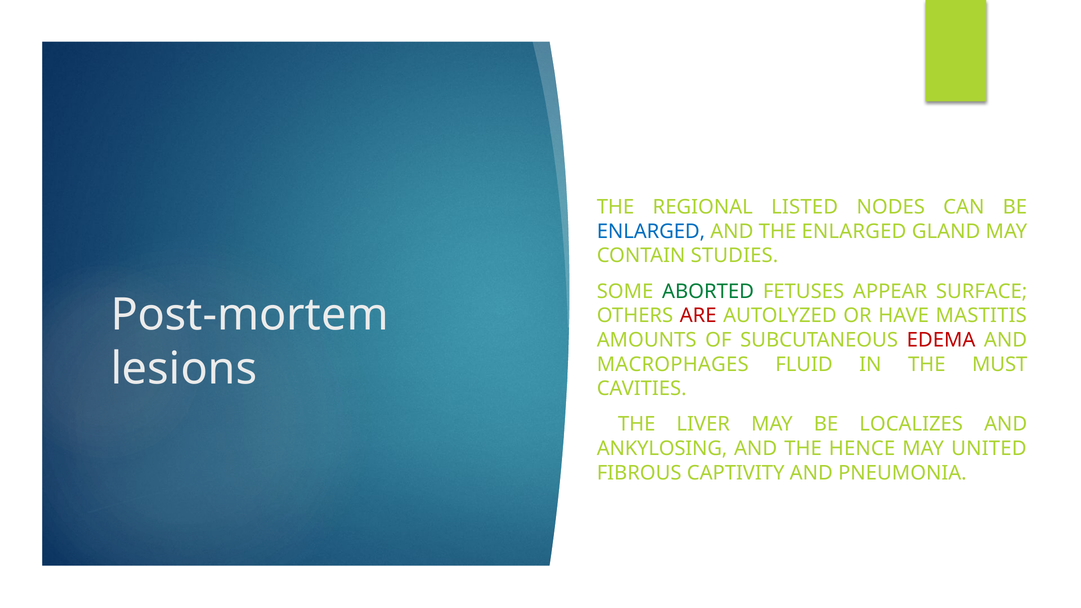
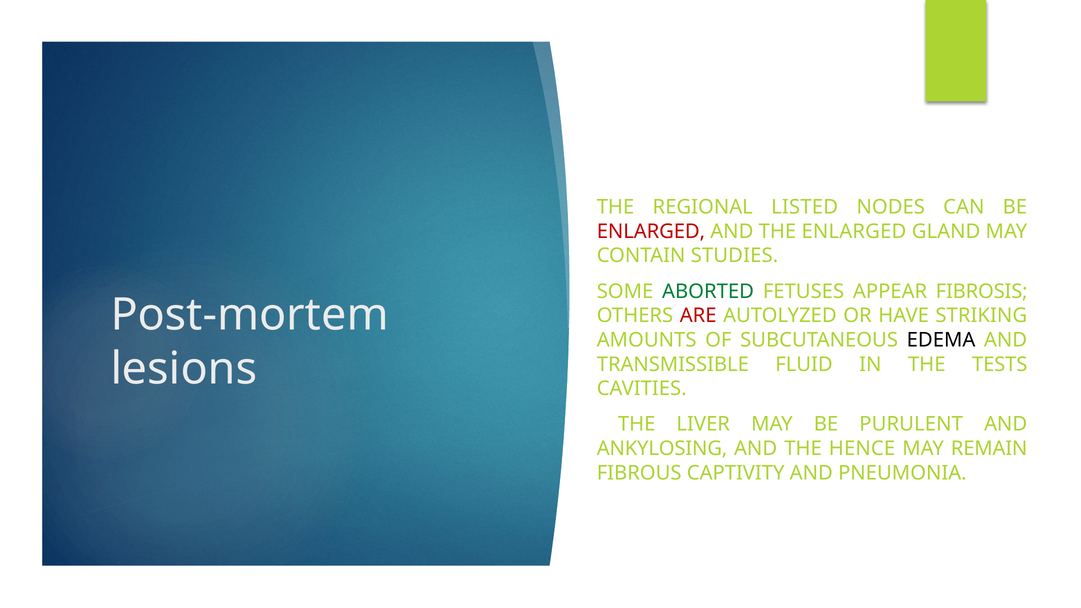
ENLARGED colour: blue -> red (651, 231)
SURFACE: SURFACE -> FIBROSIS (982, 291)
MASTITIS: MASTITIS -> STRIKING (981, 316)
EDEMA colour: red -> black (941, 340)
MACROPHAGES: MACROPHAGES -> TRANSMISSIBLE (673, 364)
MUST: MUST -> TESTS (1000, 364)
LOCALIZES: LOCALIZES -> PURULENT (911, 424)
UNITED: UNITED -> REMAIN (989, 449)
